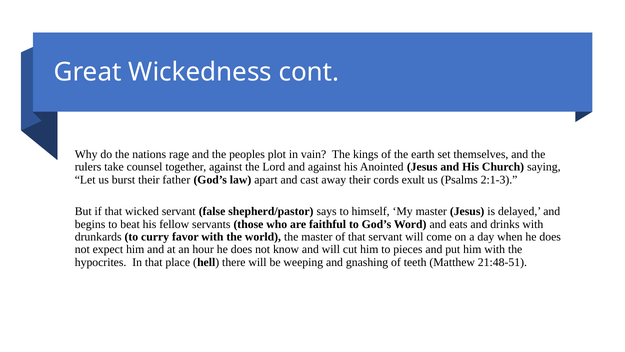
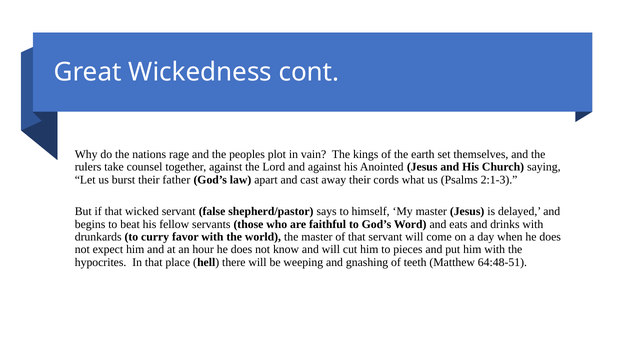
exult: exult -> what (413, 179)
21:48-51: 21:48-51 -> 64:48-51 (502, 262)
